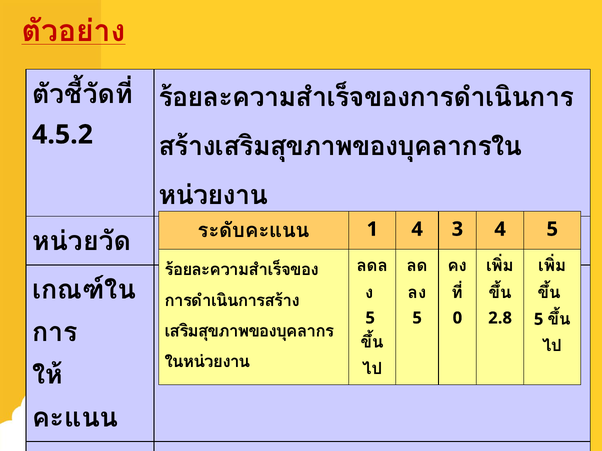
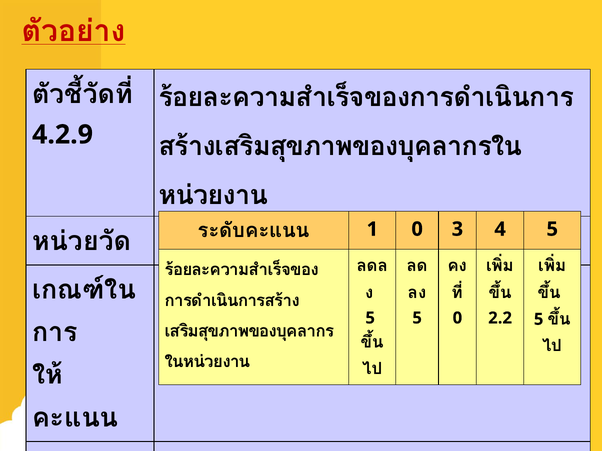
4.5.2: 4.5.2 -> 4.2.9 (63, 135)
1 4: 4 -> 0 (417, 229)
2.8: 2.8 -> 2.2 (500, 318)
